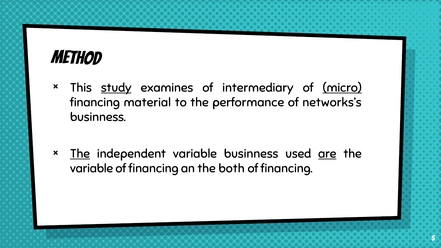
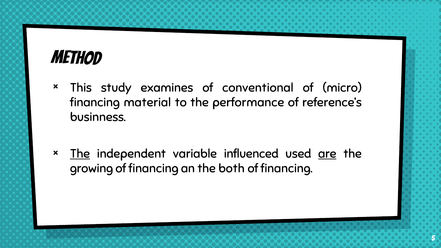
study underline: present -> none (116, 88)
intermediary: intermediary -> conventional (258, 88)
micro underline: present -> none (342, 88)
networks’s: networks’s -> reference’s (332, 102)
variable businness: businness -> influenced (251, 154)
variable: variable -> growing (92, 169)
